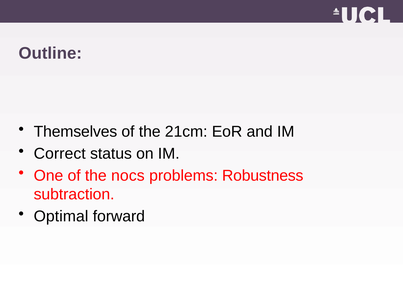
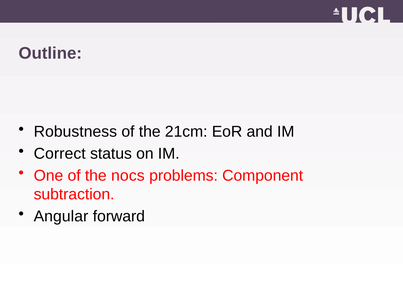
Themselves: Themselves -> Robustness (75, 132)
Robustness: Robustness -> Component (263, 176)
Optimal: Optimal -> Angular (61, 217)
